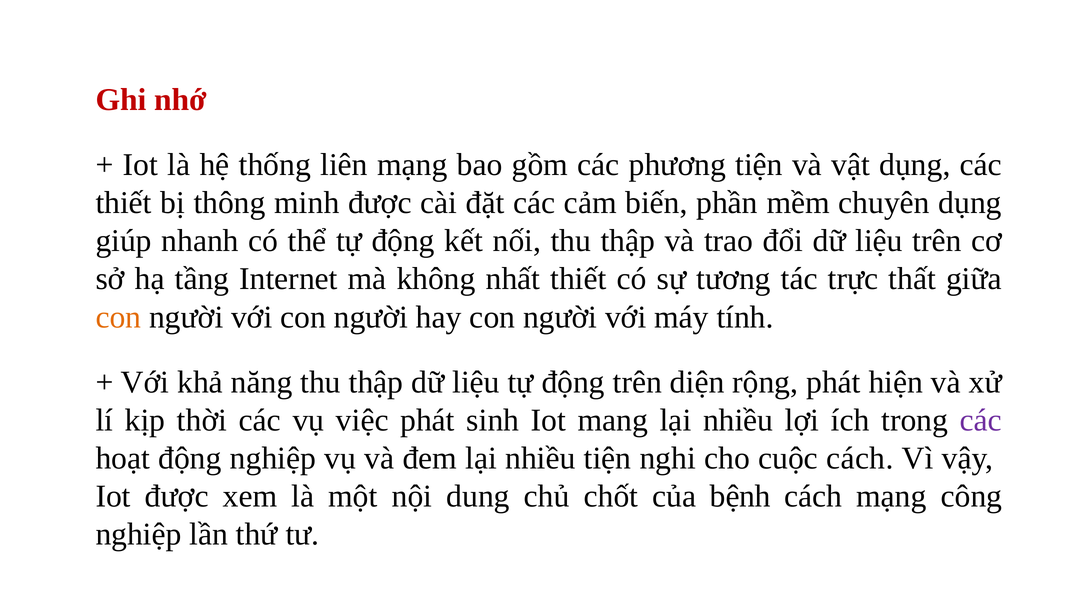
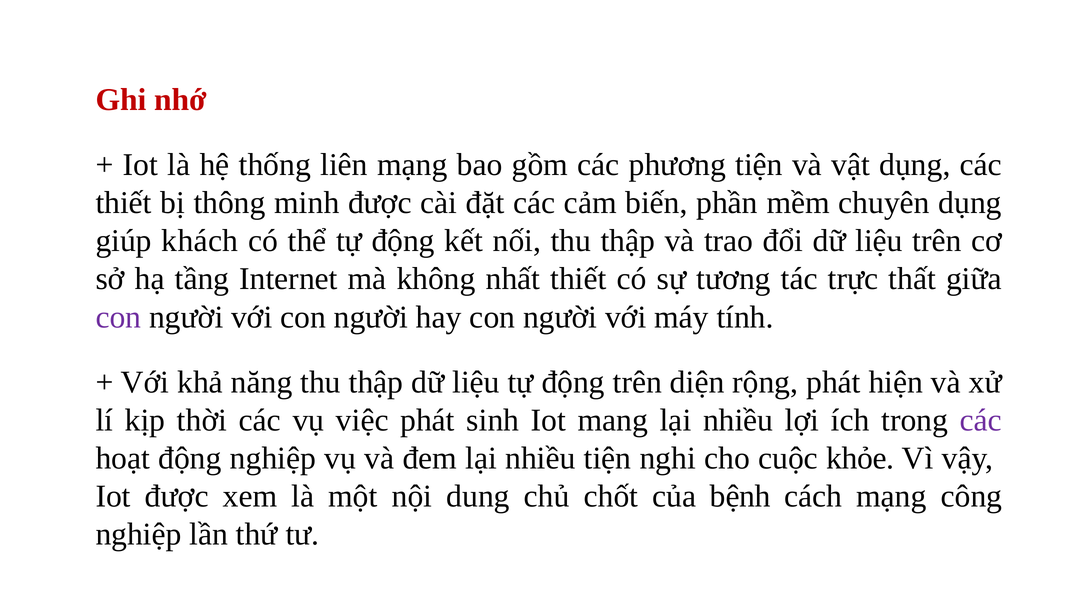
nhanh: nhanh -> khách (200, 241)
con colour: orange -> purple (118, 317)
cuộc cách: cách -> khỏe (860, 458)
